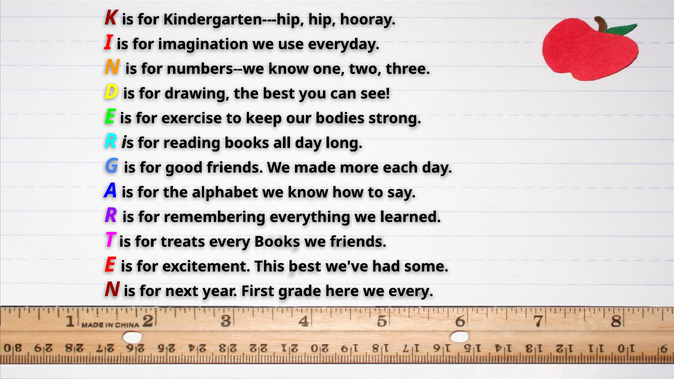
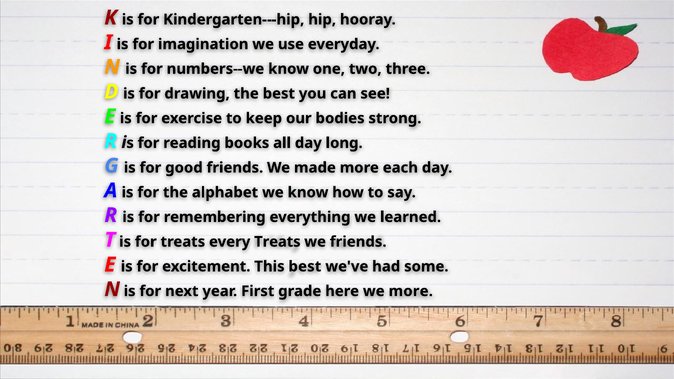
every Books: Books -> Treats (277, 242)
we every: every -> more (411, 291)
